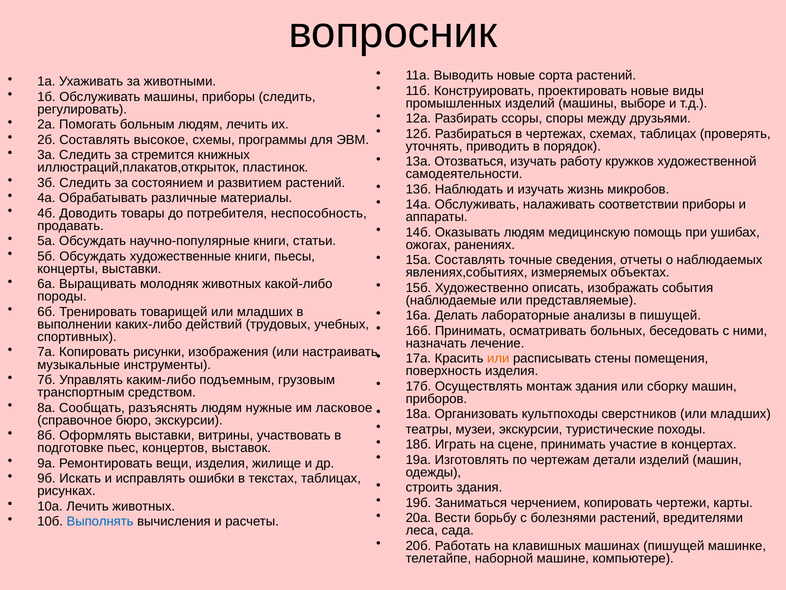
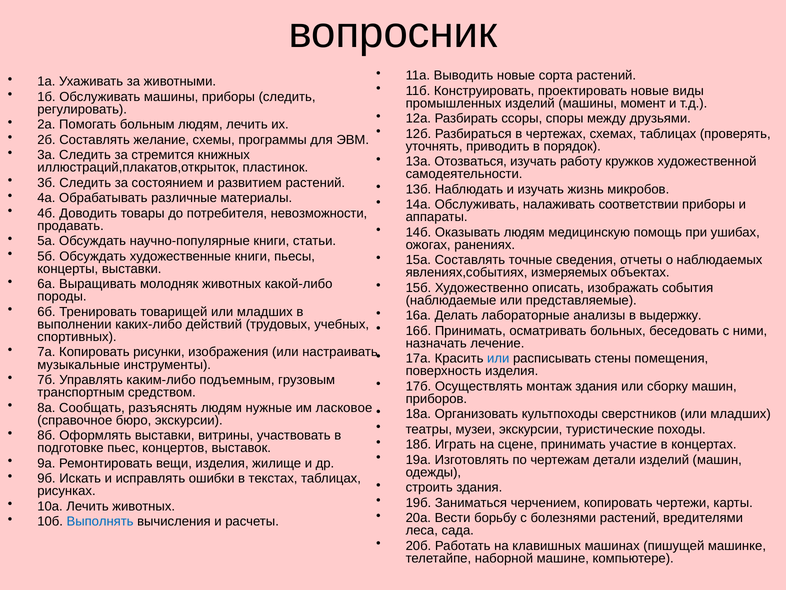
выборе: выборе -> момент (643, 103)
высокое: высокое -> желание (161, 140)
неспособность: неспособность -> невозможности (319, 213)
в пишущей: пишущей -> выдержку (671, 315)
или colour: orange -> blue (498, 358)
